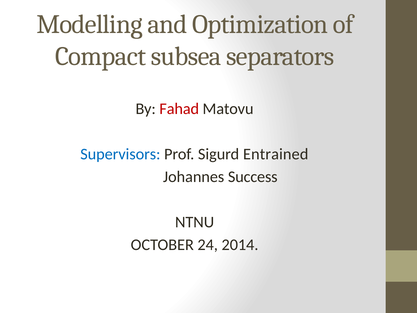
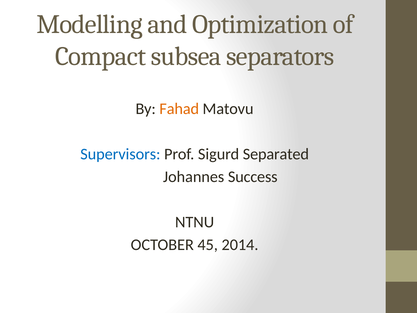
Fahad colour: red -> orange (179, 109)
Entrained: Entrained -> Separated (276, 154)
24: 24 -> 45 (208, 245)
